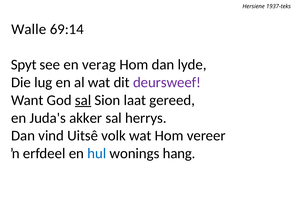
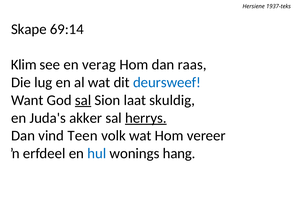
Walle: Walle -> Skape (29, 29)
Spyt: Spyt -> Klim (24, 65)
lyde: lyde -> raas (192, 65)
deursweef colour: purple -> blue (167, 82)
gereed: gereed -> skuldig (172, 100)
herrys underline: none -> present (146, 118)
Uitsê: Uitsê -> Teen (83, 136)
